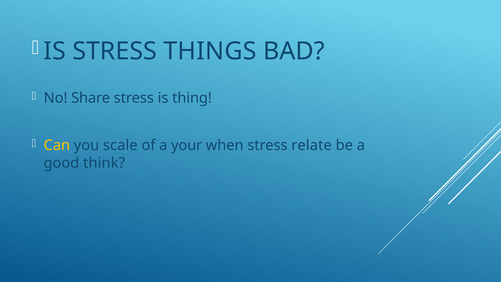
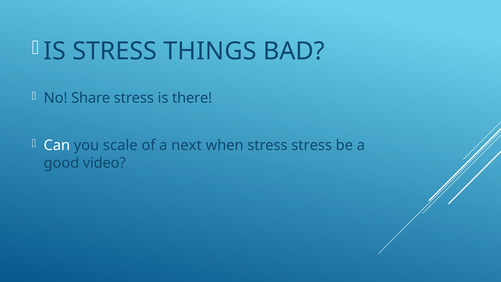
thing: thing -> there (192, 98)
Can colour: yellow -> white (57, 145)
your: your -> next (187, 145)
stress relate: relate -> stress (312, 145)
think: think -> video (104, 163)
